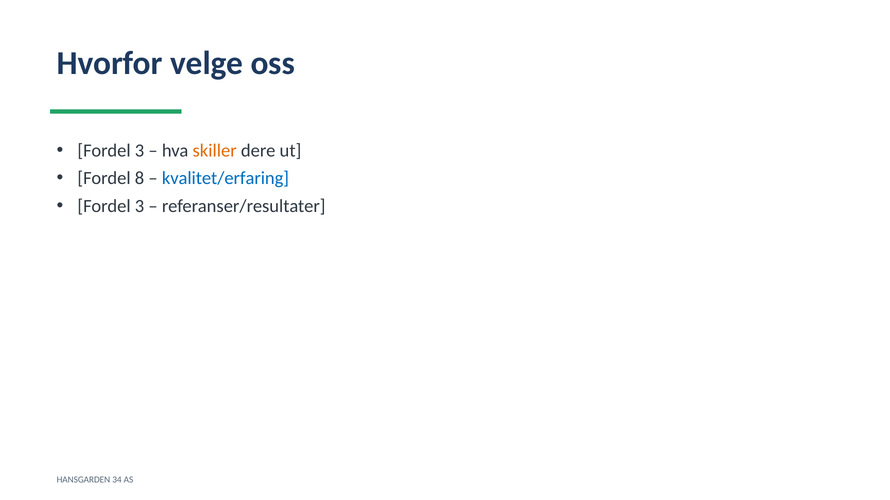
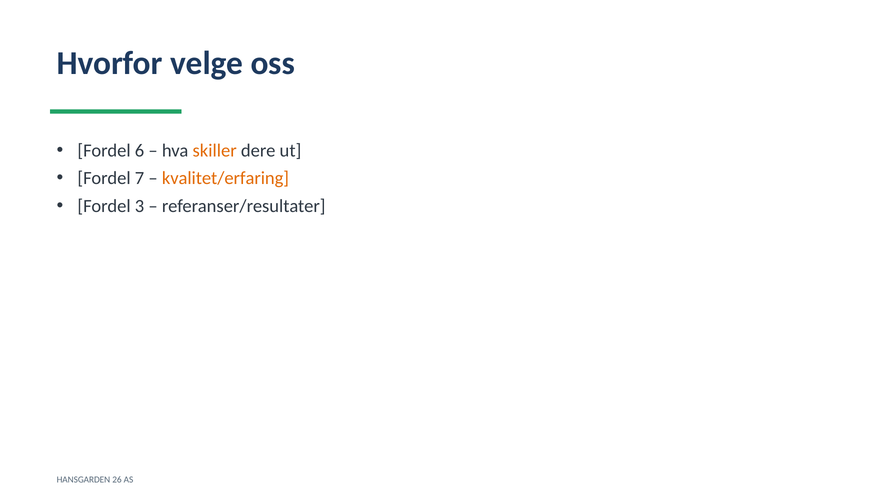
3: 3 -> 6 (140, 151)
8: 8 -> 7 (140, 179)
kvalitet/erfaring colour: blue -> orange (225, 179)
34: 34 -> 26 (117, 480)
